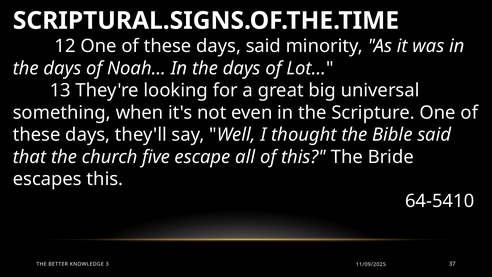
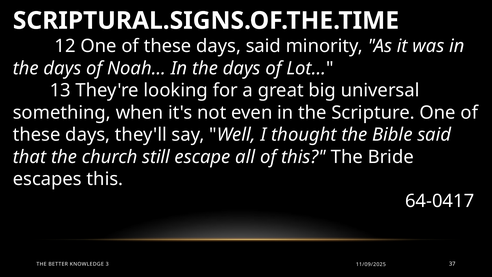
five: five -> still (156, 157)
64-5410: 64-5410 -> 64-0417 (440, 201)
